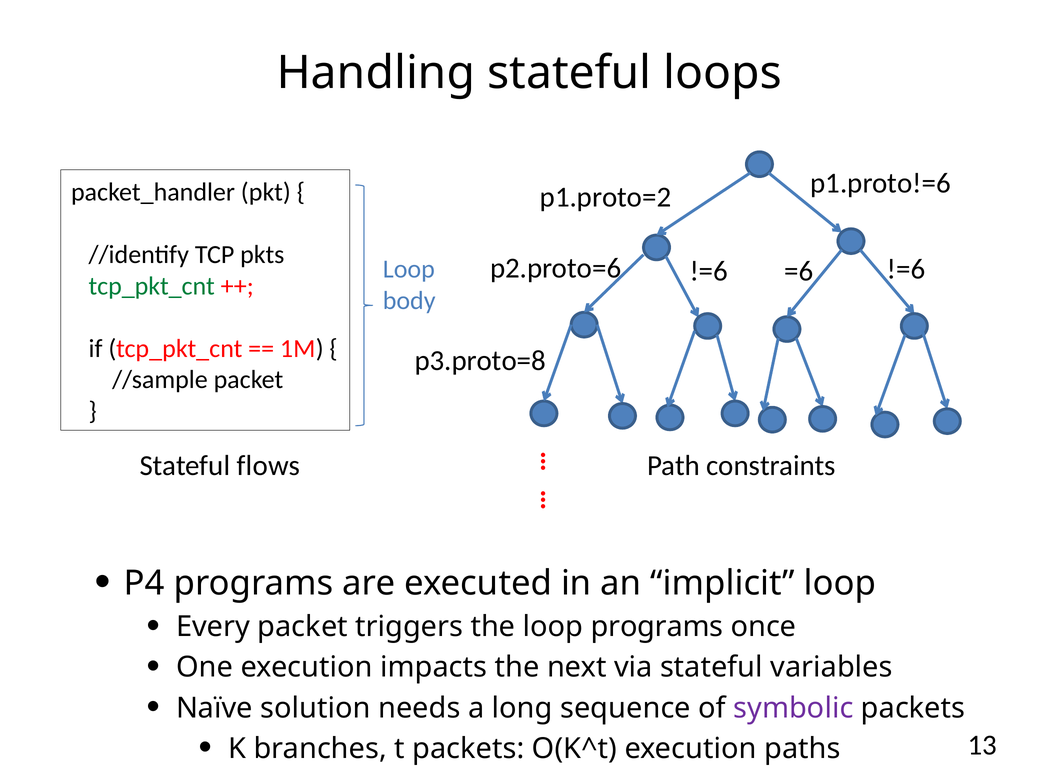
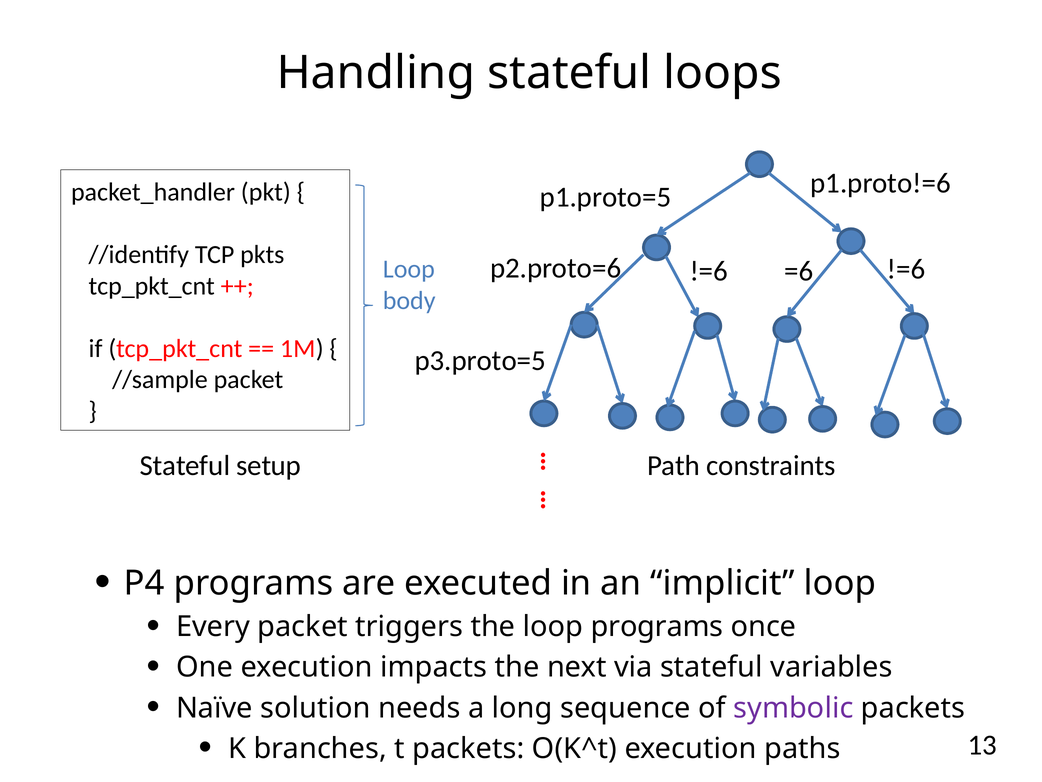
p1.proto=2: p1.proto=2 -> p1.proto=5 (606, 197)
tcp_pkt_cnt colour: green -> black (152, 286)
p3.proto=8: p3.proto=8 -> p3.proto=5 (480, 361)
flows: flows -> setup (269, 465)
